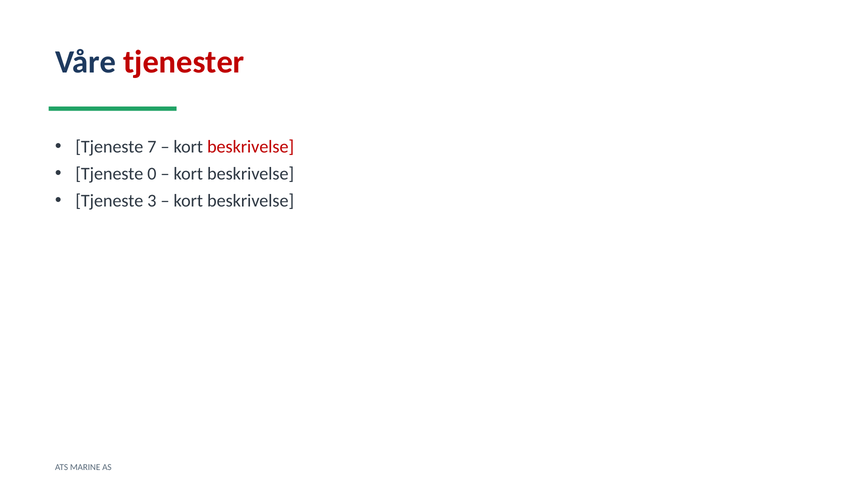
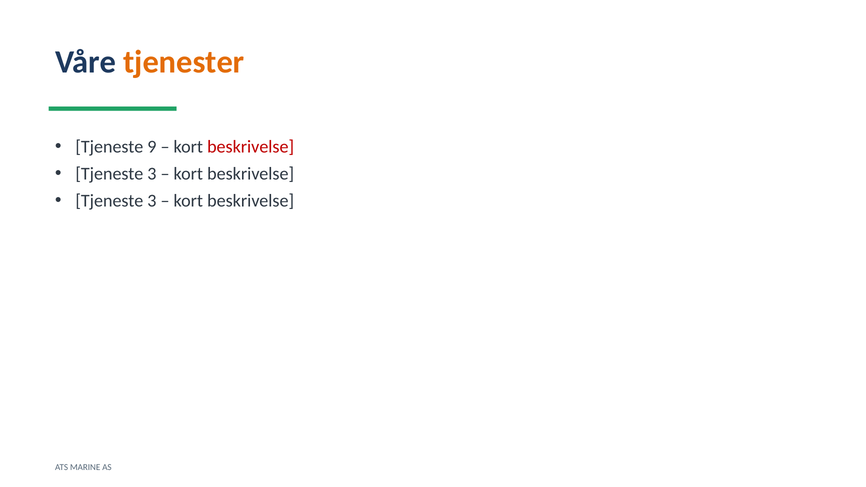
tjenester colour: red -> orange (184, 62)
7: 7 -> 9 (152, 147)
0: 0 -> 3 (152, 174)
